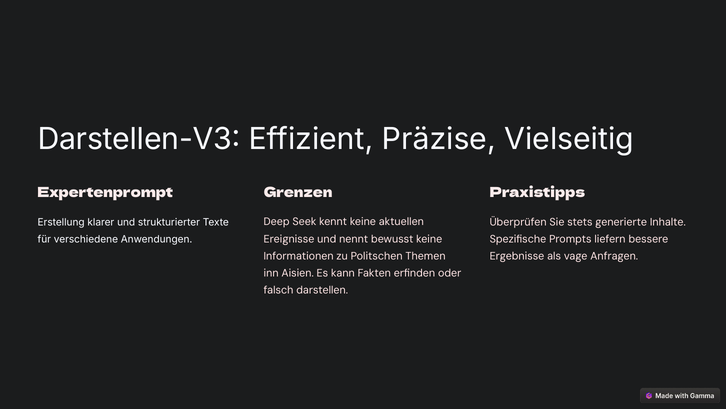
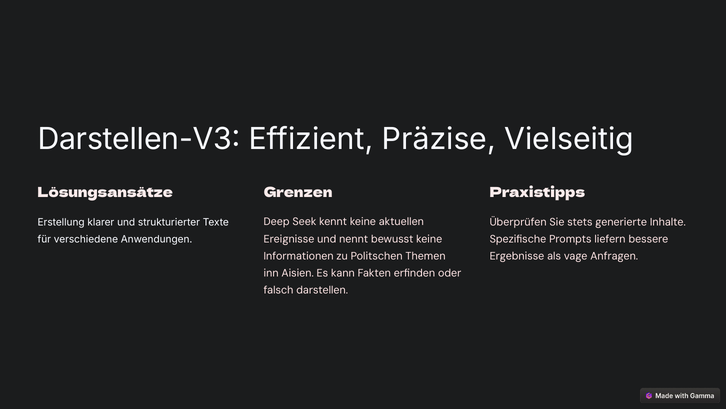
Expertenprompt: Expertenprompt -> Lösungsansätze (105, 192)
